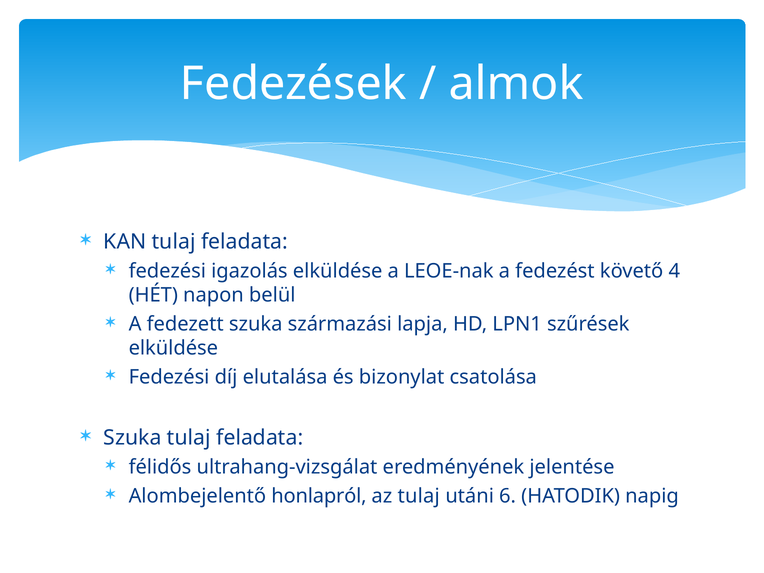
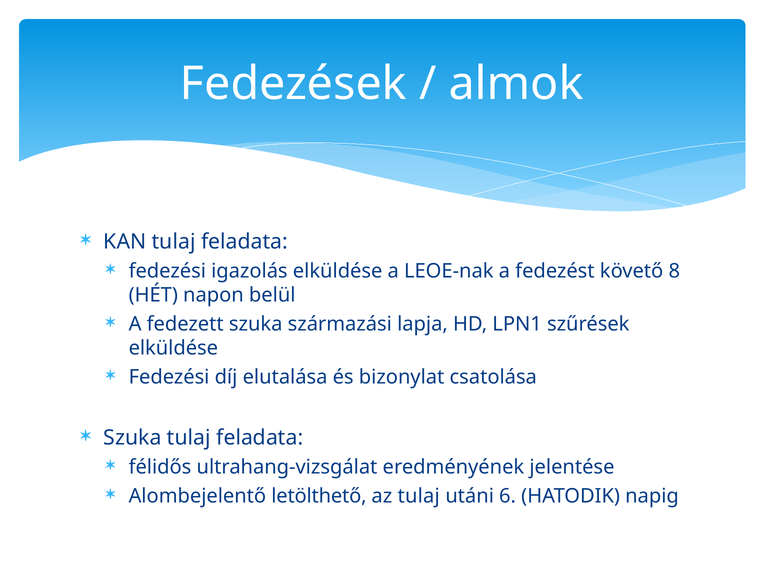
4: 4 -> 8 (674, 271)
honlapról: honlapról -> letölthető (319, 496)
